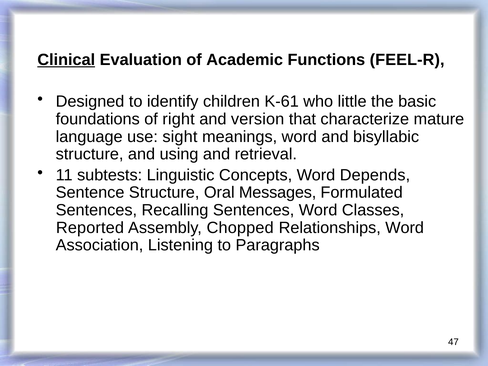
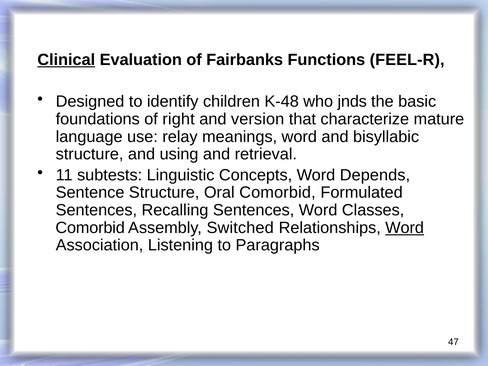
Academic: Academic -> Fairbanks (245, 60)
K-61: K-61 -> K-48 (282, 102)
little: little -> jnds (352, 102)
sight: sight -> relay (180, 137)
Oral Messages: Messages -> Comorbid (277, 193)
Reported: Reported -> Comorbid (90, 228)
Chopped: Chopped -> Switched (240, 228)
Word underline: none -> present (405, 228)
